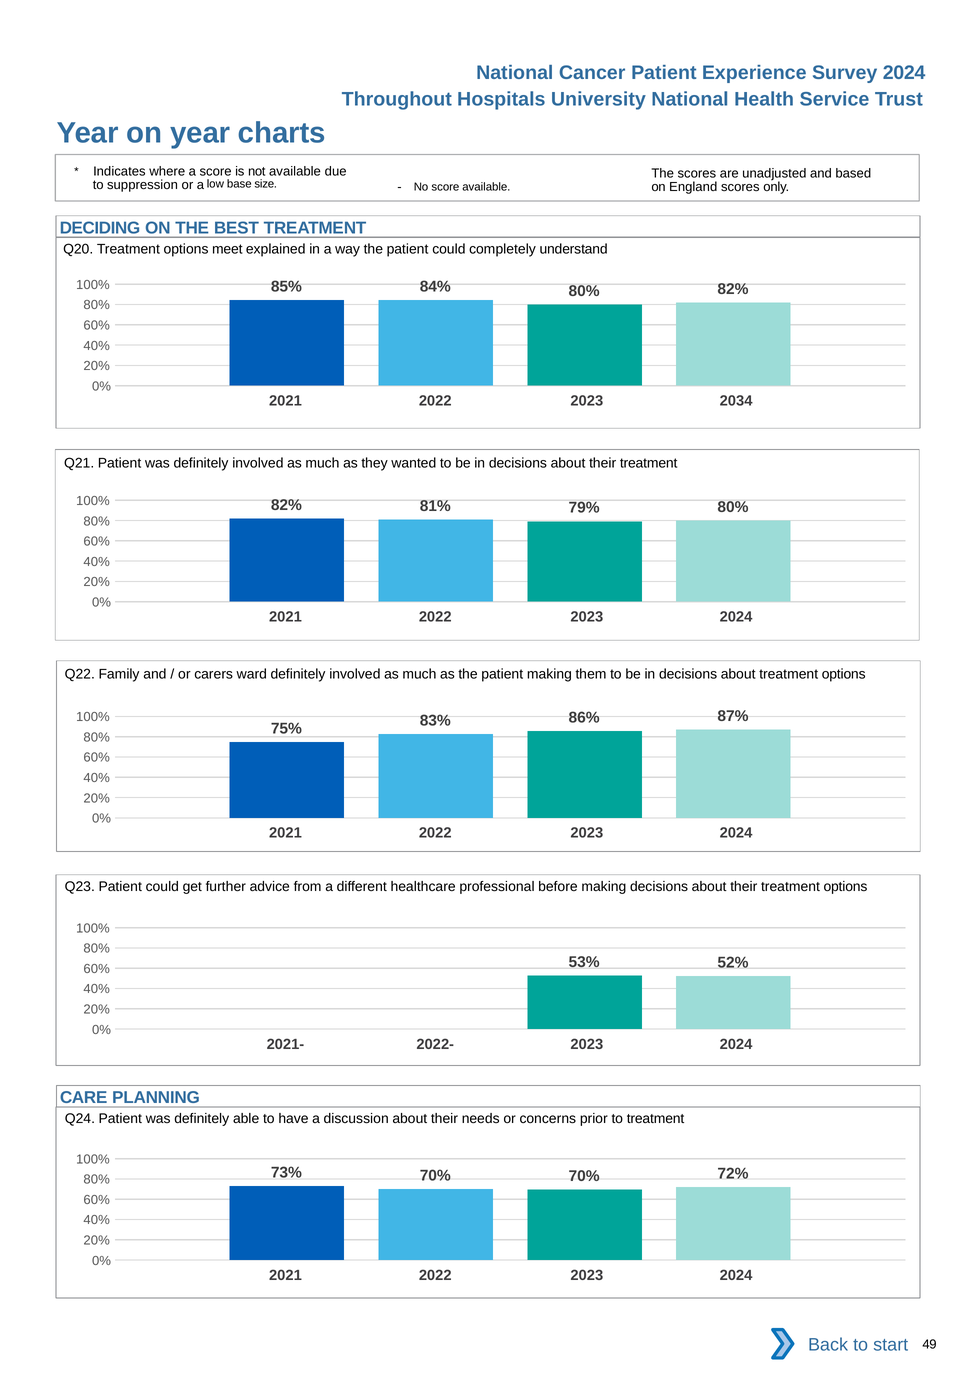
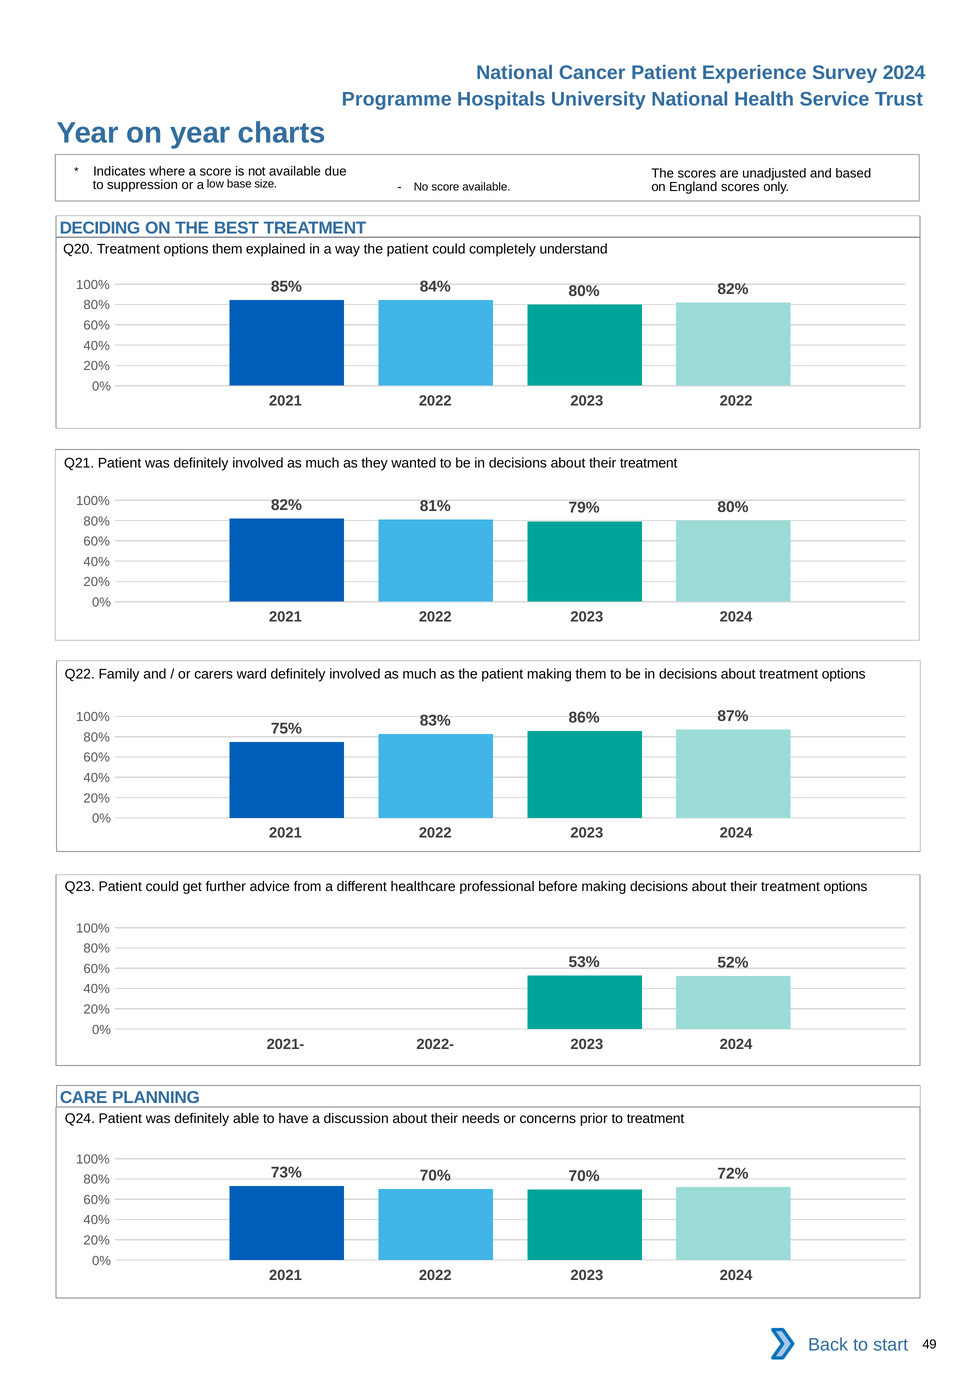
Throughout: Throughout -> Programme (397, 99)
options meet: meet -> them (227, 249)
2023 2034: 2034 -> 2022 (736, 401)
